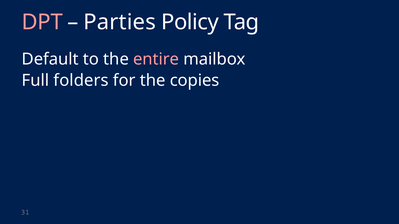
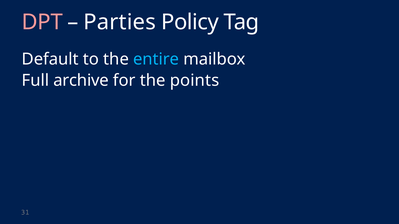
entire colour: pink -> light blue (156, 59)
folders: folders -> archive (81, 80)
copies: copies -> points (195, 80)
